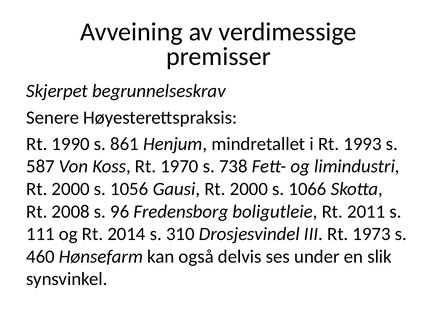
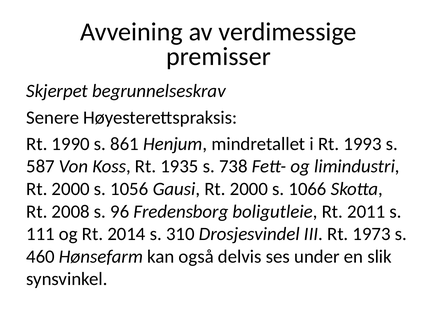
1970: 1970 -> 1935 (179, 167)
